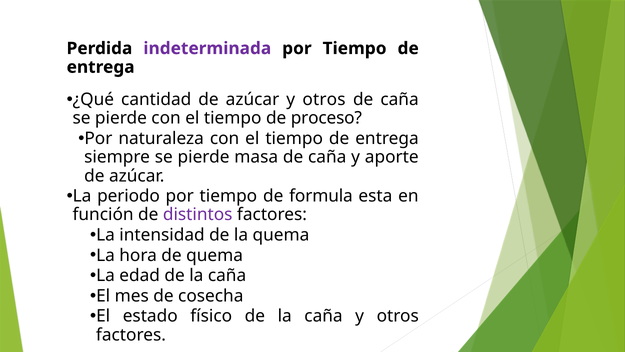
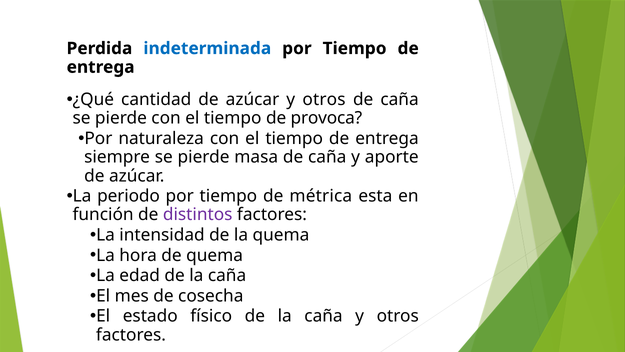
indeterminada colour: purple -> blue (207, 48)
proceso: proceso -> provoca (326, 118)
formula: formula -> métrica (321, 196)
